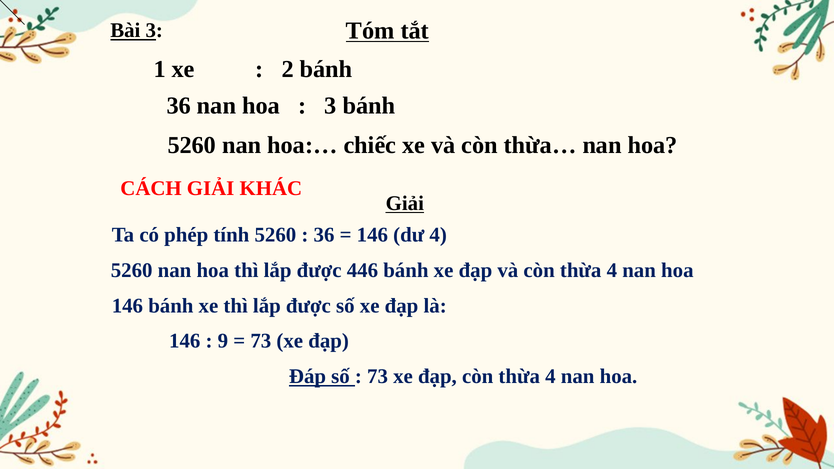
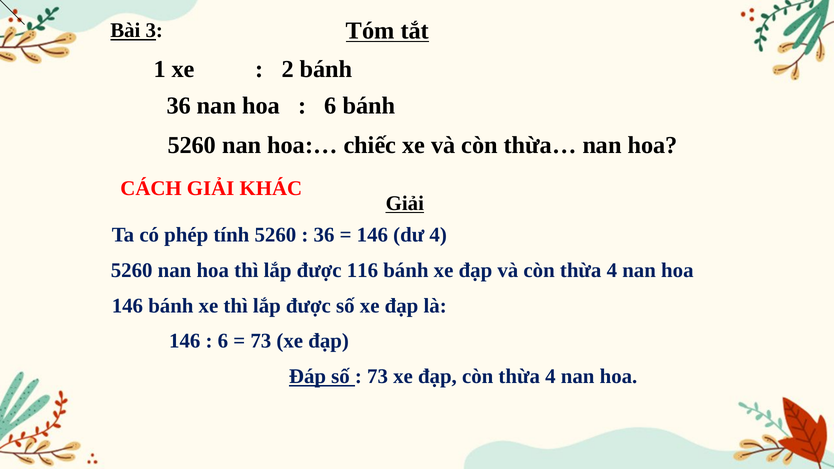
3: 3 -> 6 (330, 106)
446: 446 -> 116 (362, 270)
9: 9 -> 6 (223, 341)
